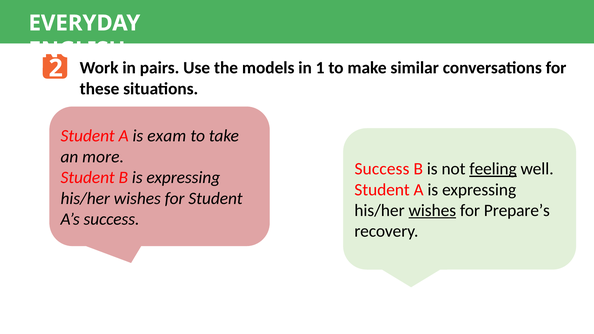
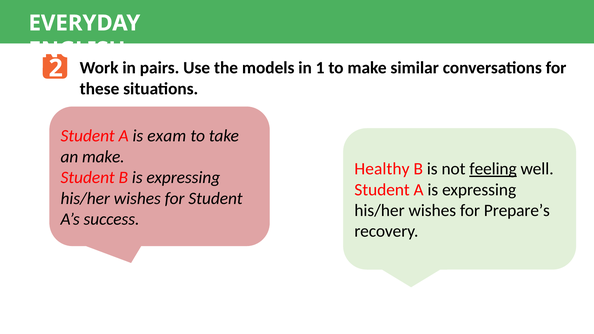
an more: more -> make (103, 157)
Success: Success -> Healthy (382, 169)
wishes underline: present -> none (432, 211)
